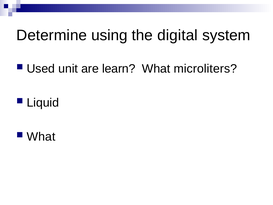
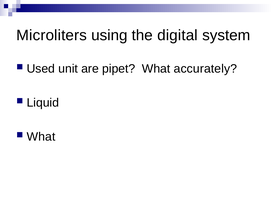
Determine: Determine -> Microliters (52, 35)
learn: learn -> pipet (119, 69)
microliters: microliters -> accurately (205, 69)
